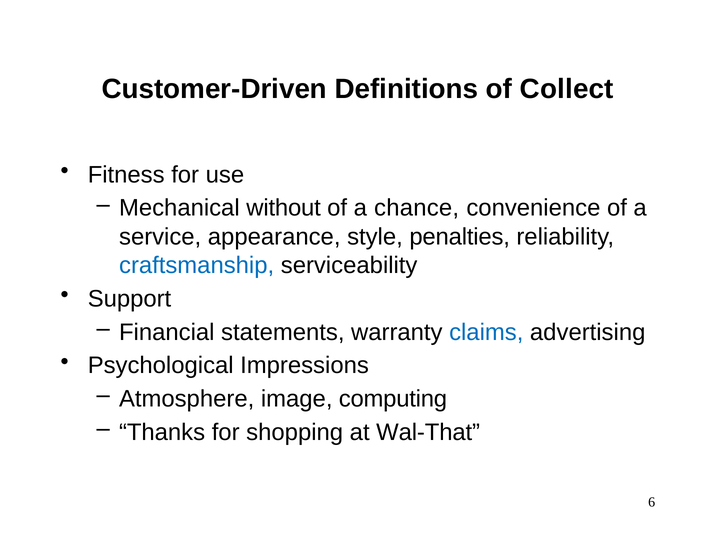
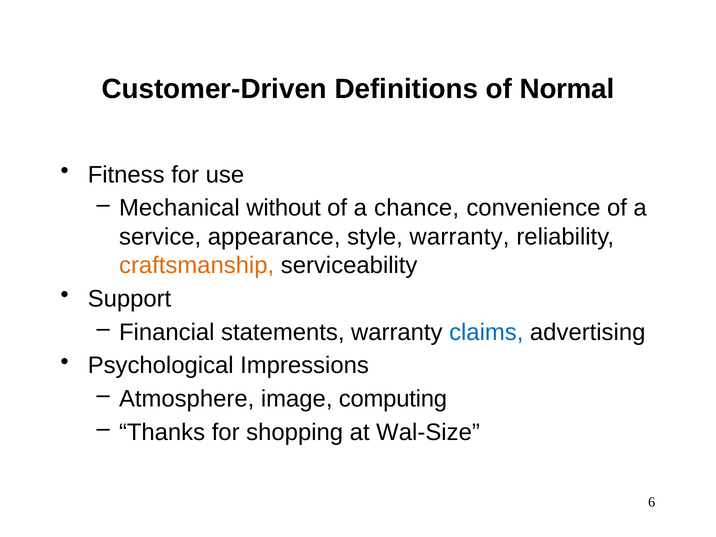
Collect: Collect -> Normal (567, 89)
style penalties: penalties -> warranty (459, 237)
craftsmanship colour: blue -> orange (197, 265)
Wal-That: Wal-That -> Wal-Size (428, 432)
